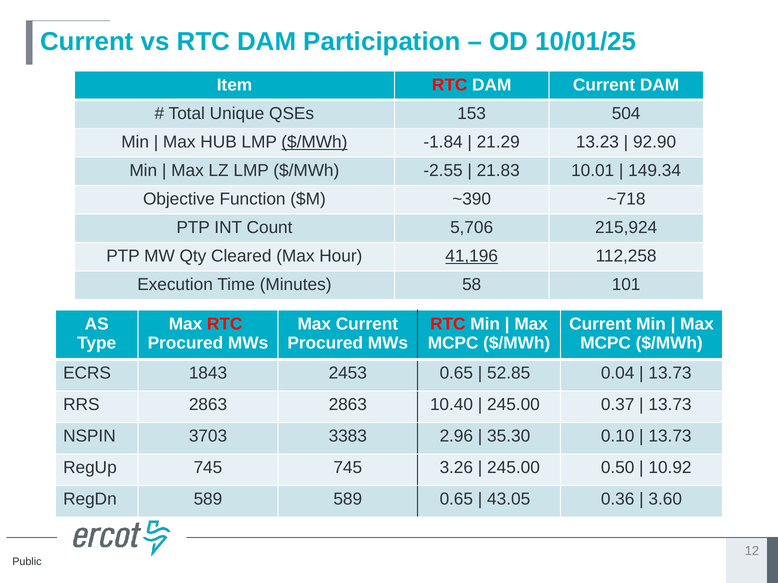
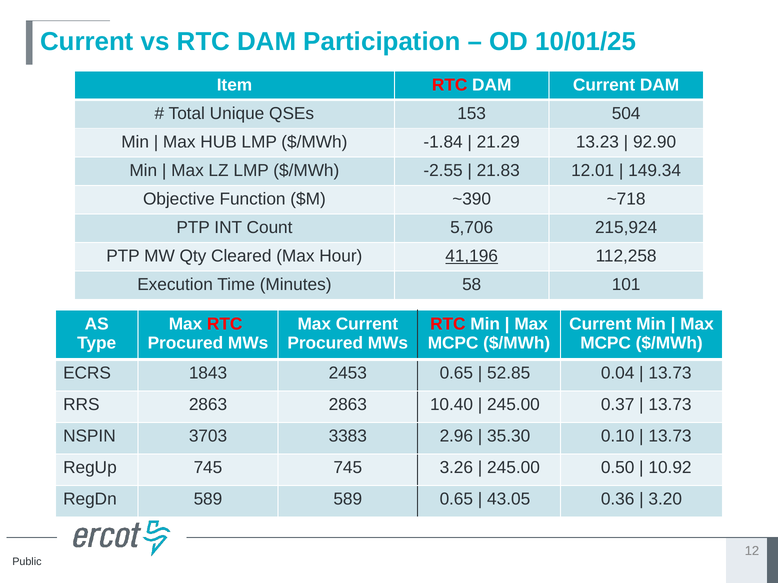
$/MWh underline: present -> none (314, 142)
10.01: 10.01 -> 12.01 (593, 171)
3.60: 3.60 -> 3.20 (665, 500)
